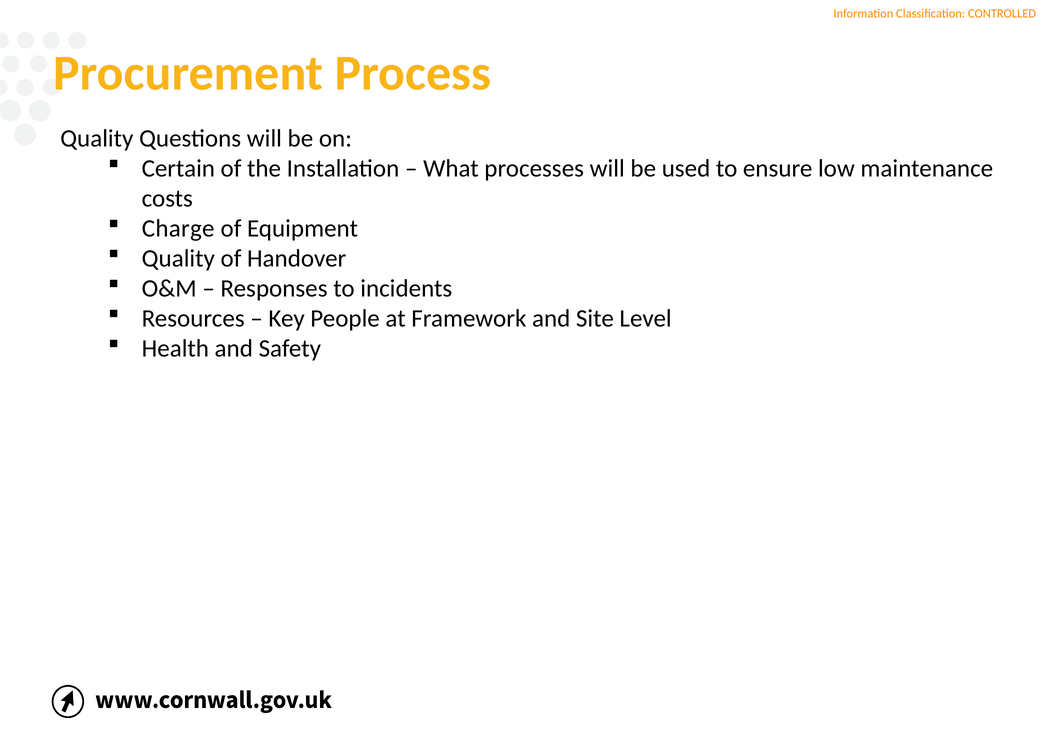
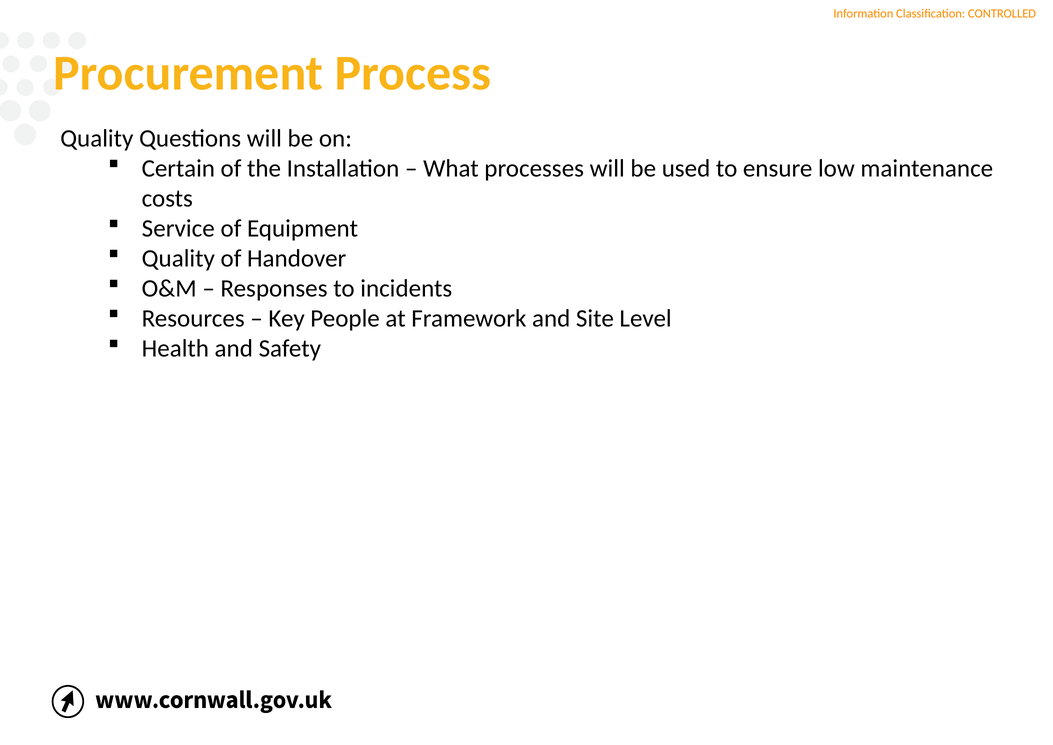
Charge: Charge -> Service (178, 228)
